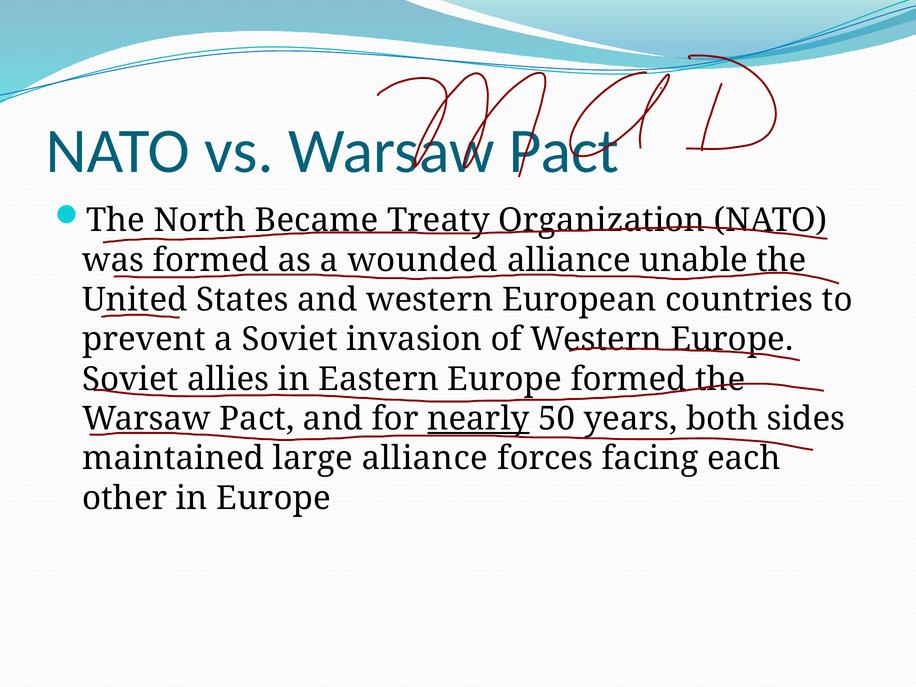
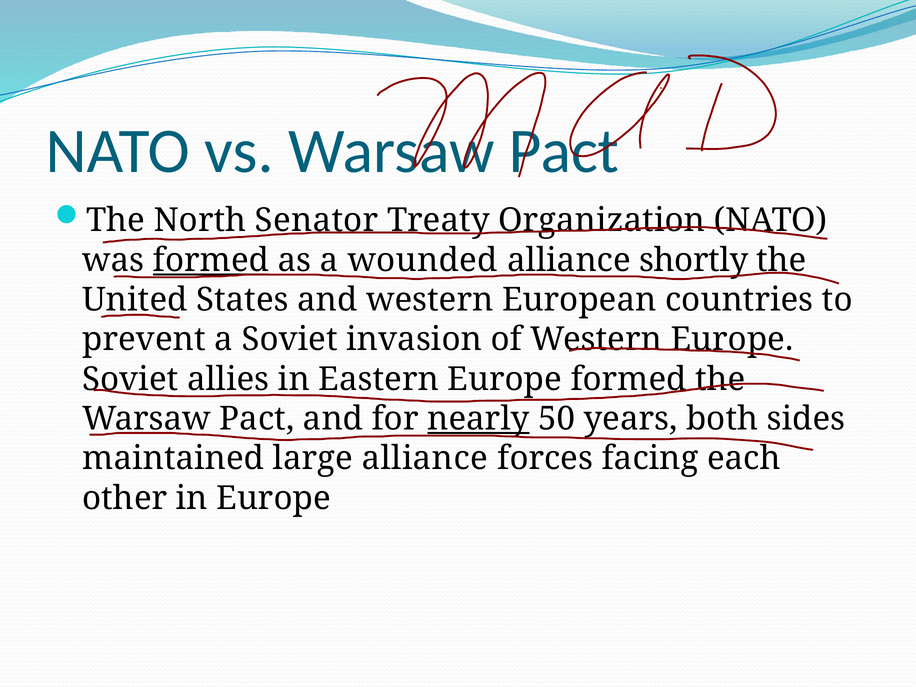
Became: Became -> Senator (317, 221)
formed underline: none -> present (211, 260)
unable: unable -> shortly (694, 260)
